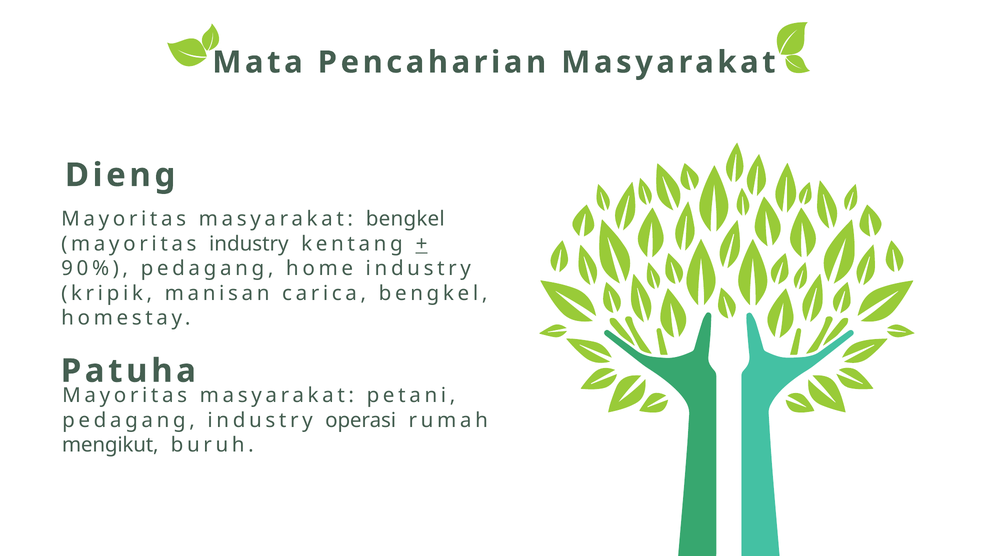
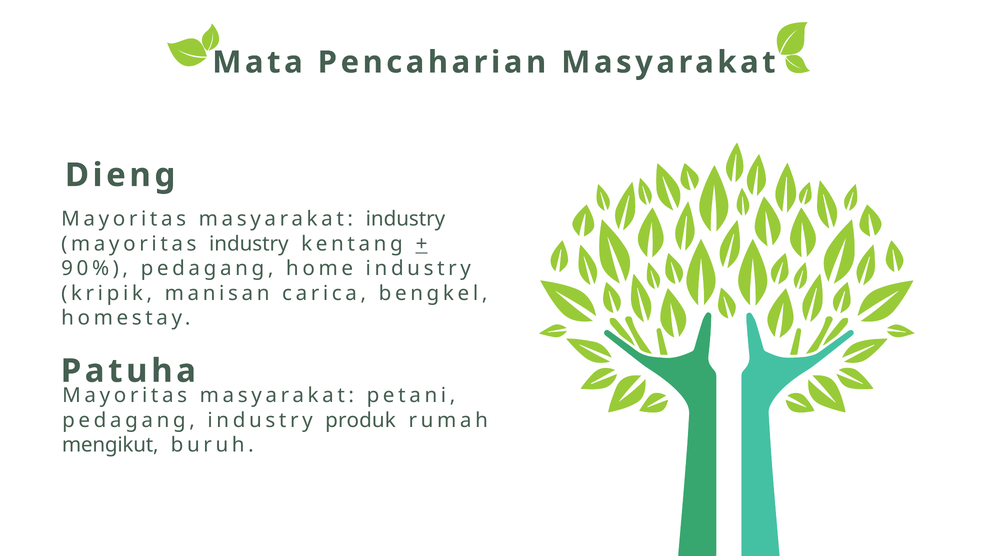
masyarakat bengkel: bengkel -> industry (405, 219)
operasi: operasi -> produk (361, 420)
